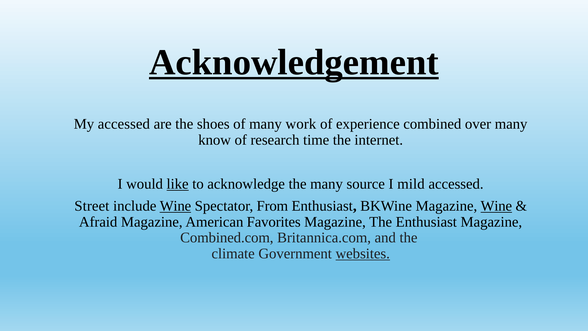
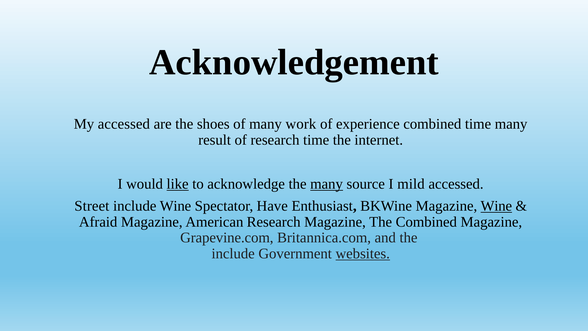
Acknowledgement underline: present -> none (294, 62)
combined over: over -> time (478, 124)
know: know -> result (215, 140)
many underline: none -> present (327, 184)
Wine underline: present -> none (175, 206)
From: From -> Have (272, 206)
American Favorites: Favorites -> Research (274, 222)
The Enthusiast: Enthusiast -> Combined (426, 222)
Combined.com: Combined.com -> Grapevine.com (227, 238)
climate: climate -> include (233, 254)
